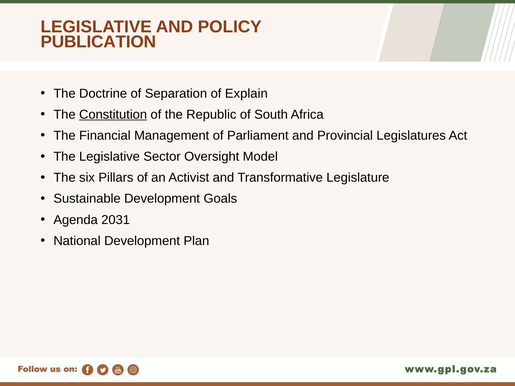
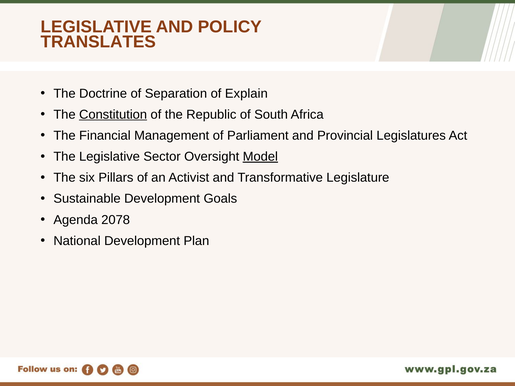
PUBLICATION: PUBLICATION -> TRANSLATES (98, 42)
Model underline: none -> present (260, 157)
2031: 2031 -> 2078 (116, 220)
